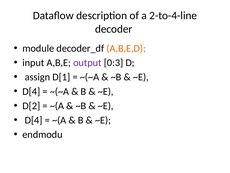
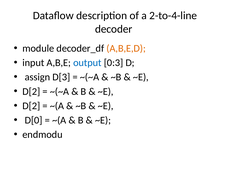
output colour: purple -> blue (87, 63)
D[1: D[1 -> D[3 (61, 77)
D[4: D[4 -> D[2 (31, 91)
D[4: D[4 -> D[0 (34, 120)
